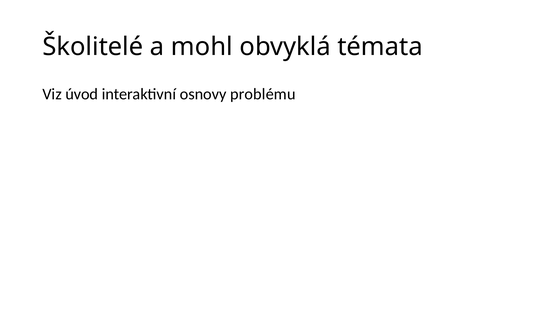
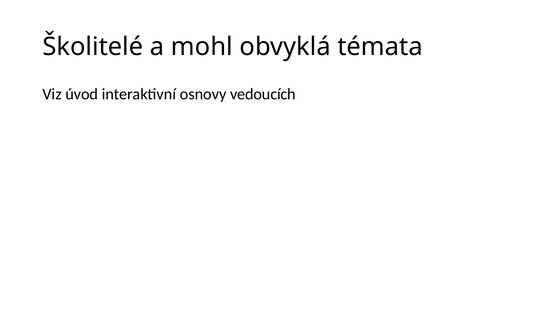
problému: problému -> vedoucích (263, 94)
